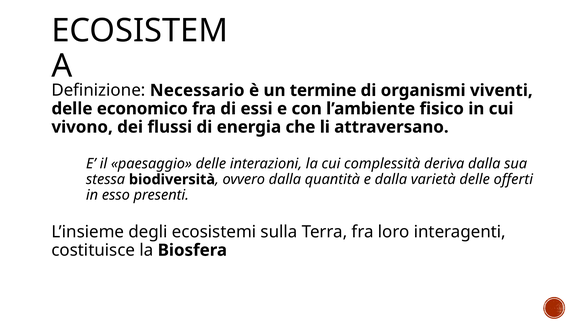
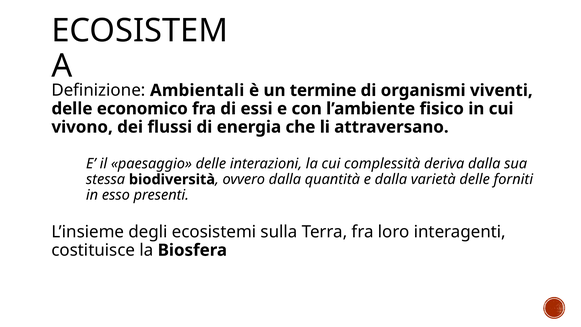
Necessario: Necessario -> Ambientali (197, 90)
offerti: offerti -> forniti (513, 179)
